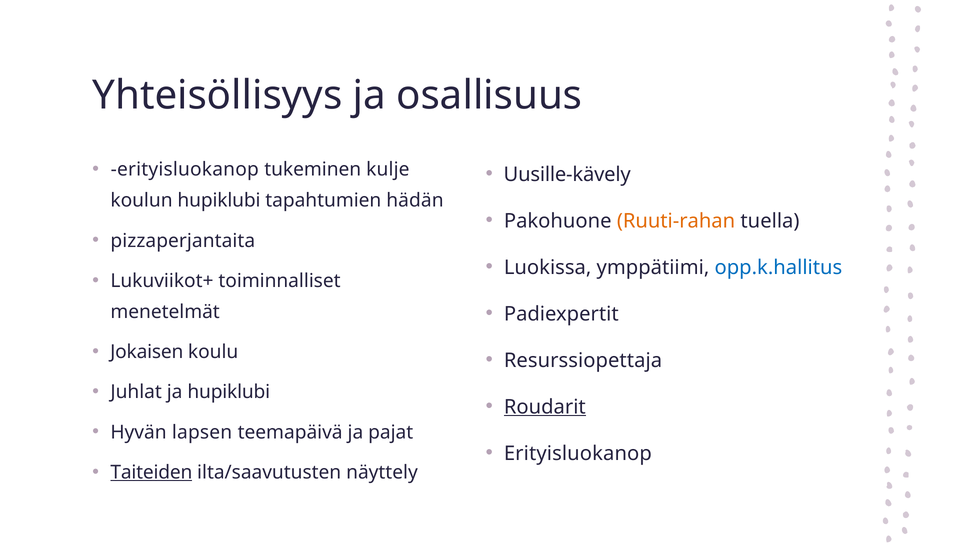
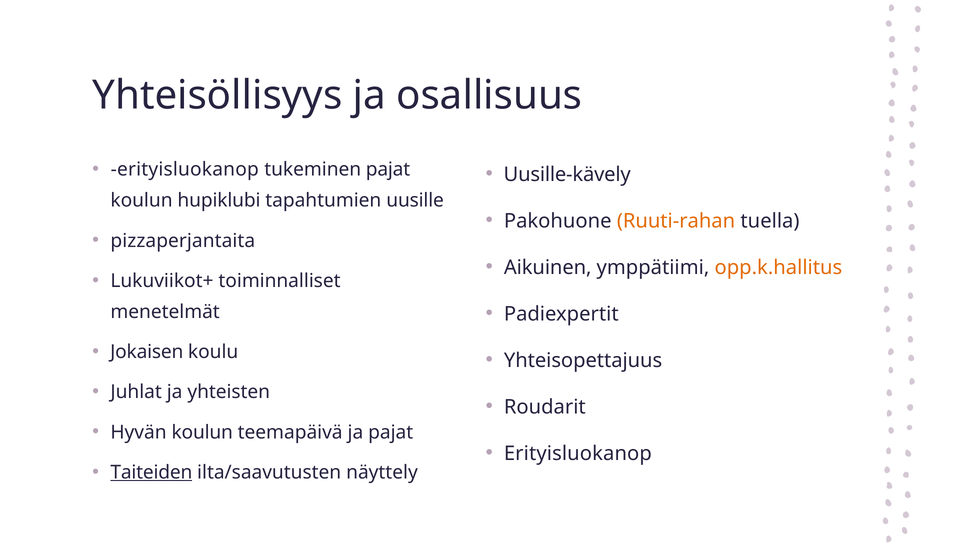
tukeminen kulje: kulje -> pajat (388, 170)
hädän: hädän -> uusille (415, 201)
Luokissa: Luokissa -> Aikuinen (548, 267)
opp.k.hallitus colour: blue -> orange (778, 267)
Resurssiopettaja: Resurssiopettaja -> Yhteisopettajuus (583, 360)
ja hupiklubi: hupiklubi -> yhteisten (229, 392)
Roudarit underline: present -> none (545, 407)
Hyvän lapsen: lapsen -> koulun (202, 432)
